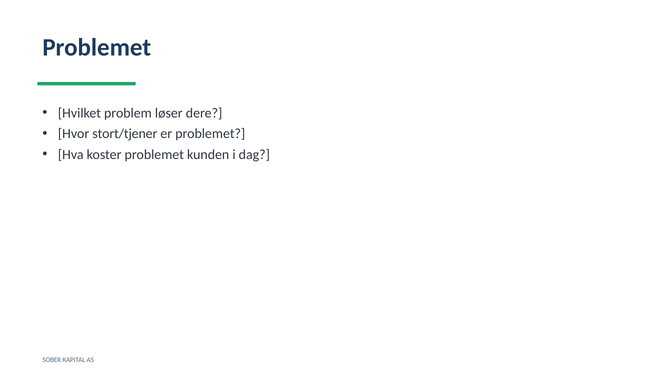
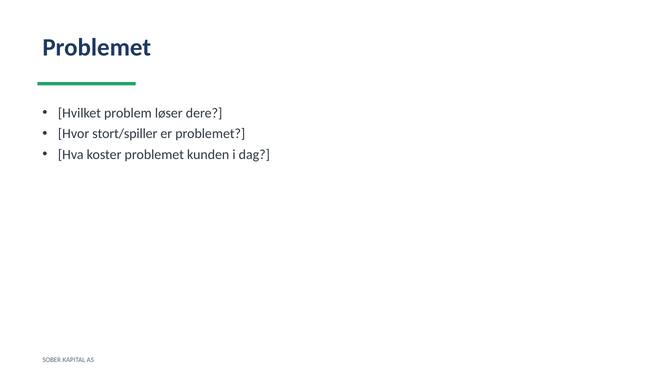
stort/tjener: stort/tjener -> stort/spiller (125, 134)
